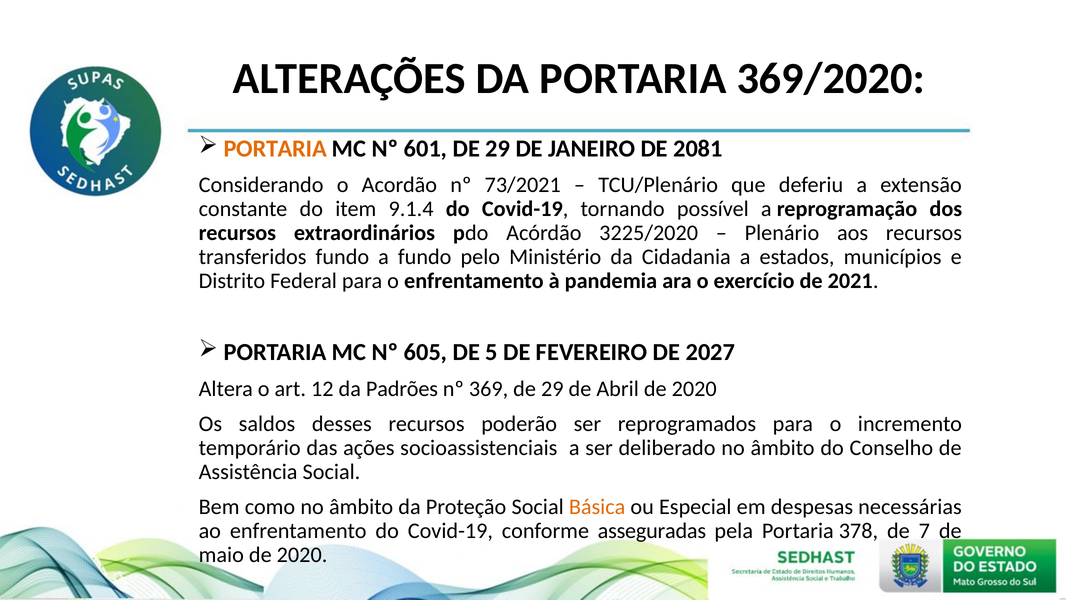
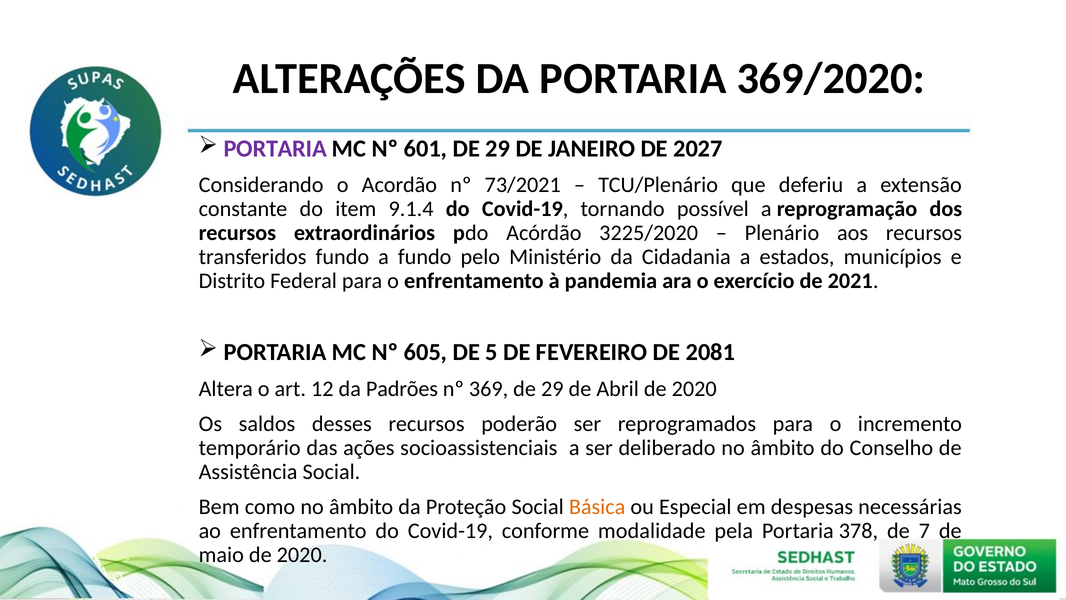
PORTARIA colour: orange -> purple (275, 149)
2081: 2081 -> 2027 (698, 149)
2027: 2027 -> 2081 (710, 352)
asseguradas: asseguradas -> modalidade (652, 531)
